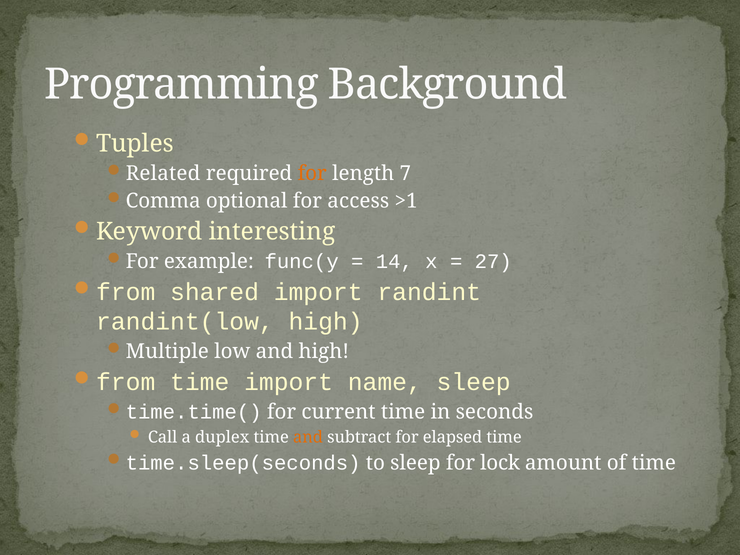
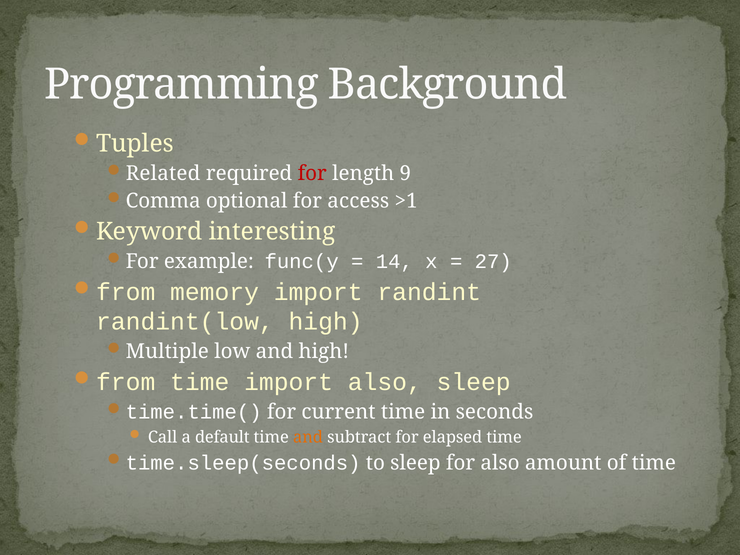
for colour: orange -> red (312, 173)
7: 7 -> 9 (405, 173)
shared: shared -> memory (215, 292)
import name: name -> also (385, 382)
duplex: duplex -> default (222, 437)
for lock: lock -> also (500, 463)
